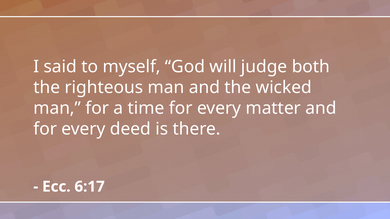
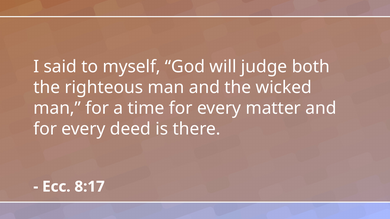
6:17: 6:17 -> 8:17 (90, 187)
